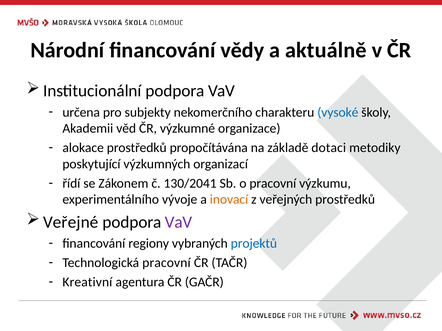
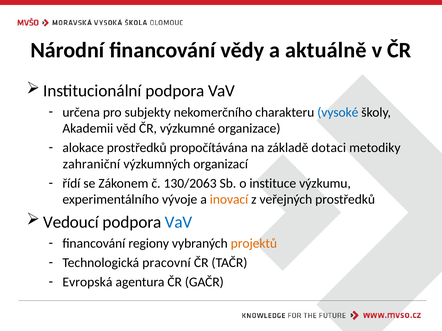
poskytující: poskytující -> zahraniční (91, 164)
130/2041: 130/2041 -> 130/2063 (190, 184)
o pracovní: pracovní -> instituce (273, 184)
Veřejné: Veřejné -> Vedoucí (71, 222)
VaV colour: purple -> blue (179, 222)
projektů colour: blue -> orange (254, 244)
Kreativní: Kreativní -> Evropská (87, 283)
